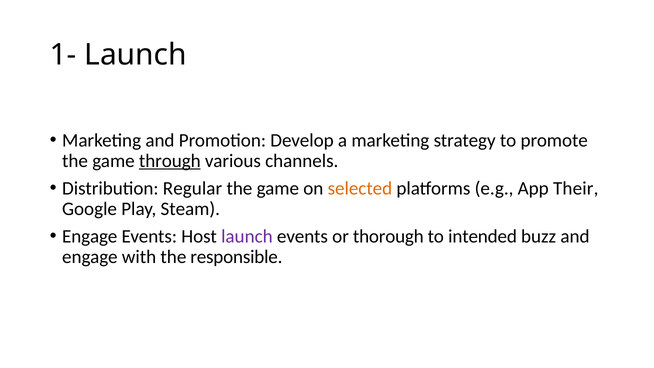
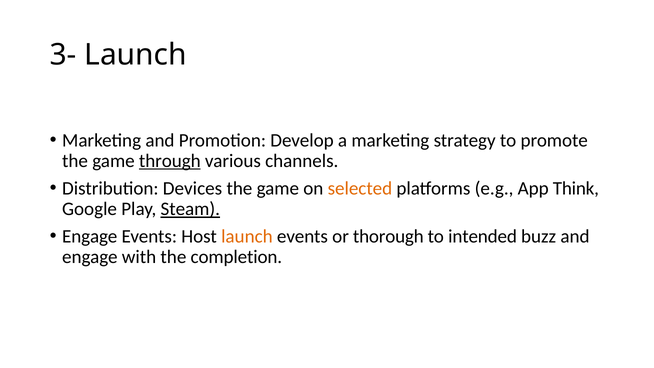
1-: 1- -> 3- (63, 55)
Regular: Regular -> Devices (193, 188)
Their: Their -> Think (576, 188)
Steam underline: none -> present (190, 209)
launch colour: purple -> orange (247, 236)
responsible: responsible -> completion (236, 257)
